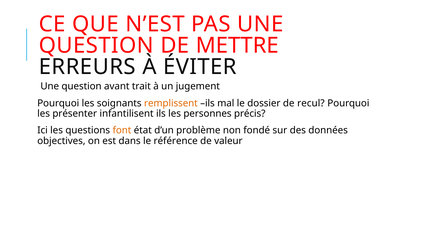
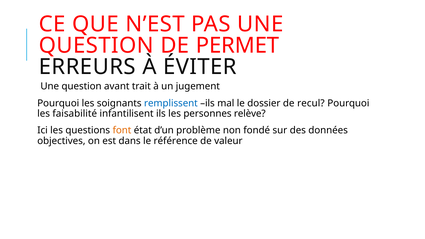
METTRE: METTRE -> PERMET (237, 46)
remplissent colour: orange -> blue (171, 103)
présenter: présenter -> faisabilité (75, 114)
précis: précis -> relève (250, 114)
